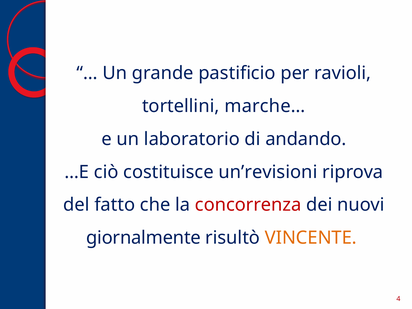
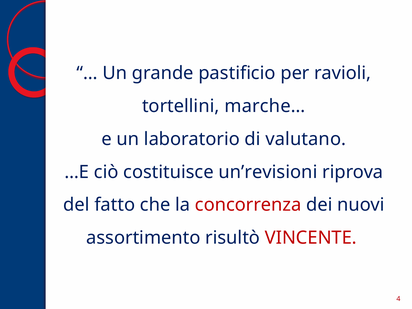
andando: andando -> valutano (306, 139)
giornalmente: giornalmente -> assortimento (143, 238)
VINCENTE colour: orange -> red (311, 238)
